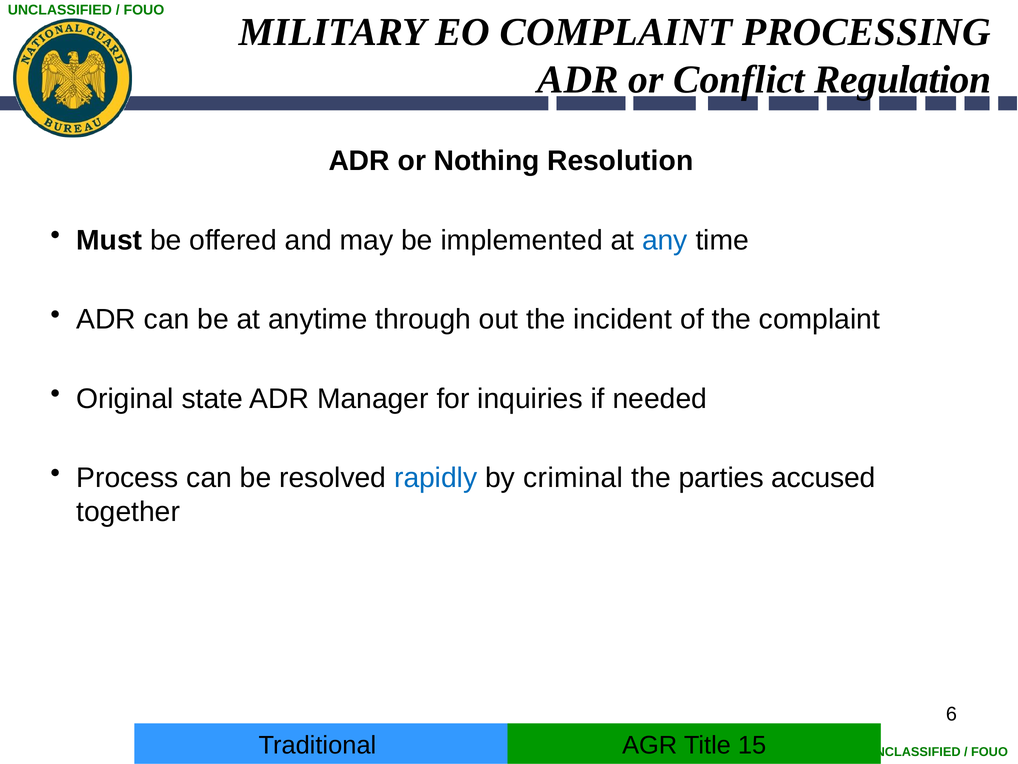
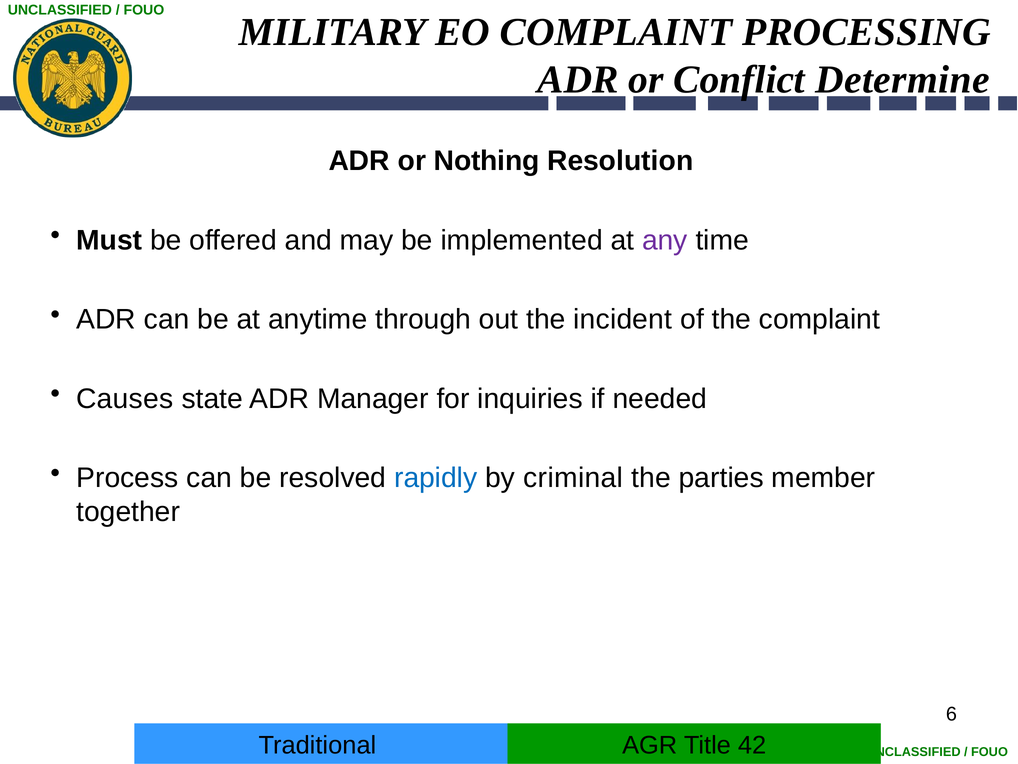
Regulation: Regulation -> Determine (902, 80)
any colour: blue -> purple (665, 240)
Original: Original -> Causes (125, 398)
accused: accused -> member (823, 478)
15: 15 -> 42 (752, 745)
